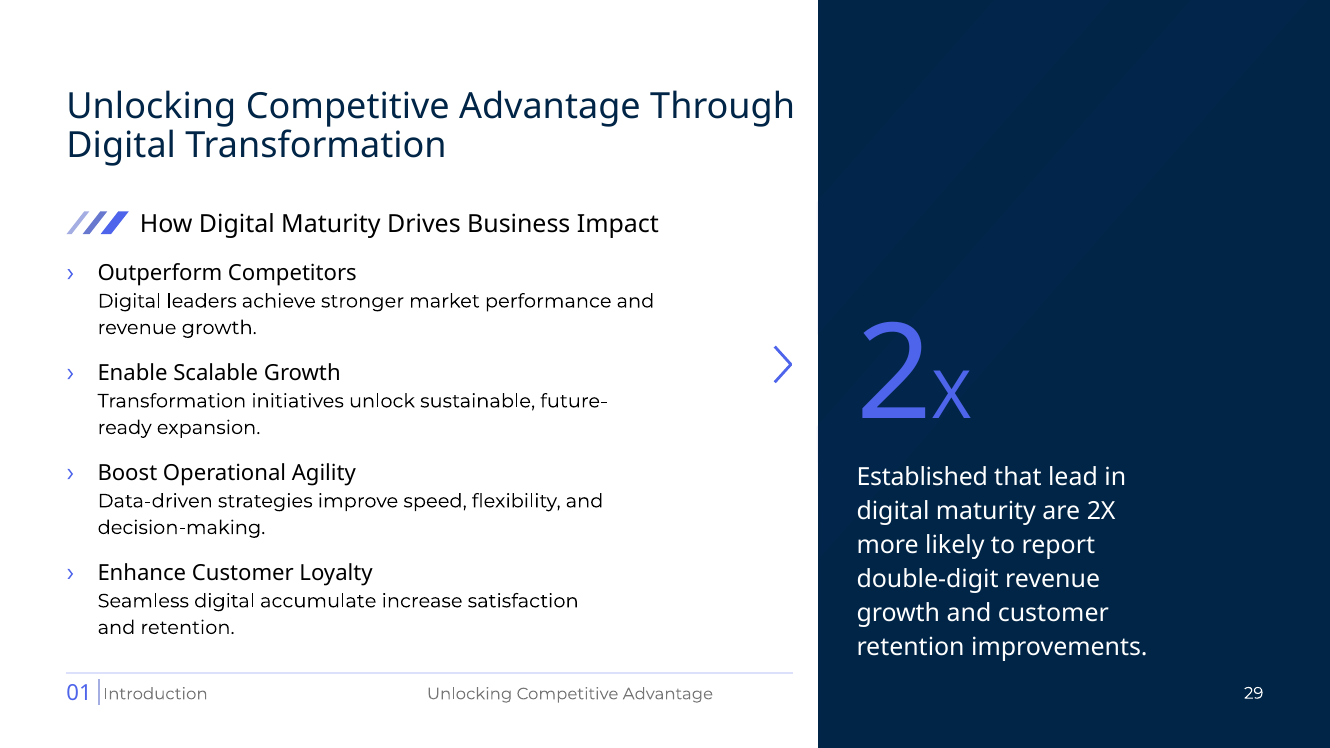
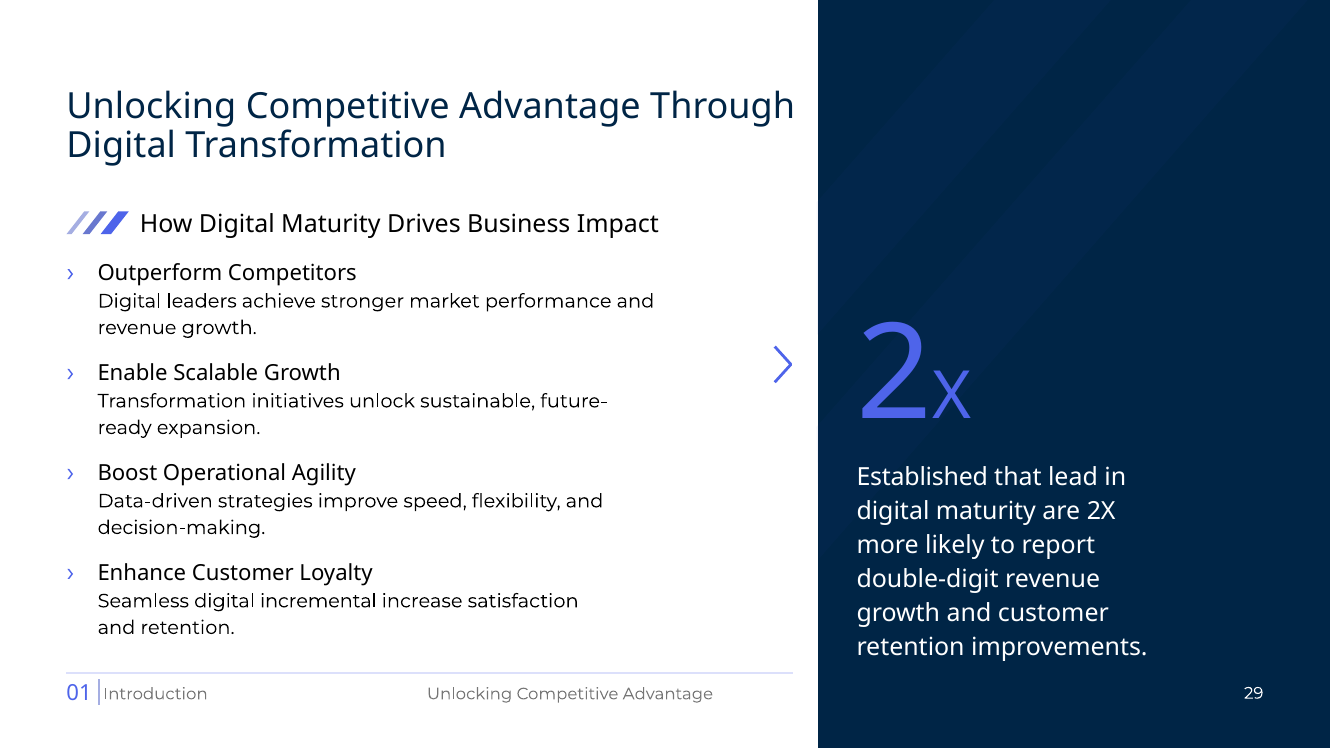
accumulate: accumulate -> incremental (318, 601)
